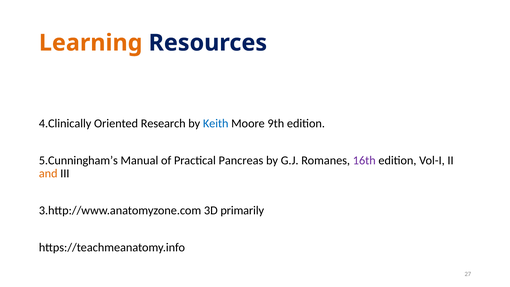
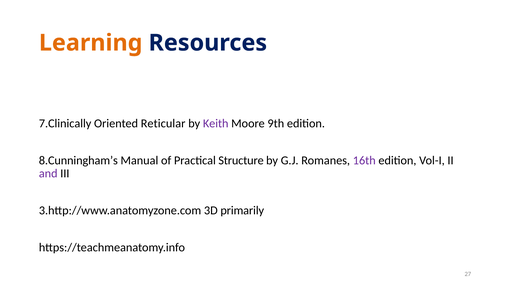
4.Clinically: 4.Clinically -> 7.Clinically (65, 123)
Research: Research -> Reticular (163, 123)
Keith colour: blue -> purple (216, 123)
5.Cunningham’s: 5.Cunningham’s -> 8.Cunningham’s (78, 160)
Pancreas: Pancreas -> Structure (241, 160)
and colour: orange -> purple (48, 173)
